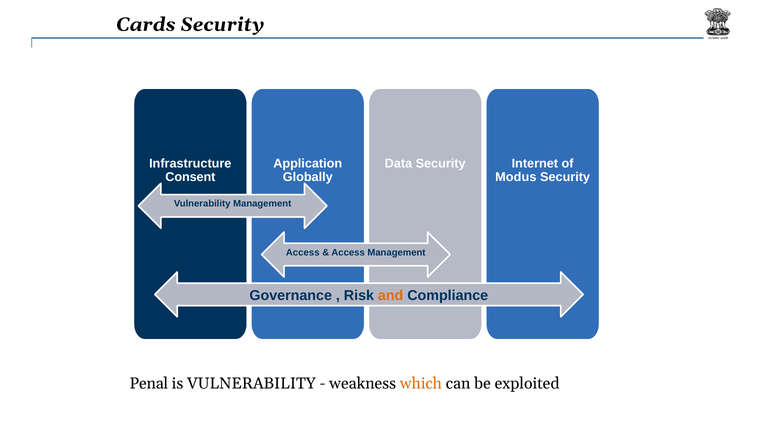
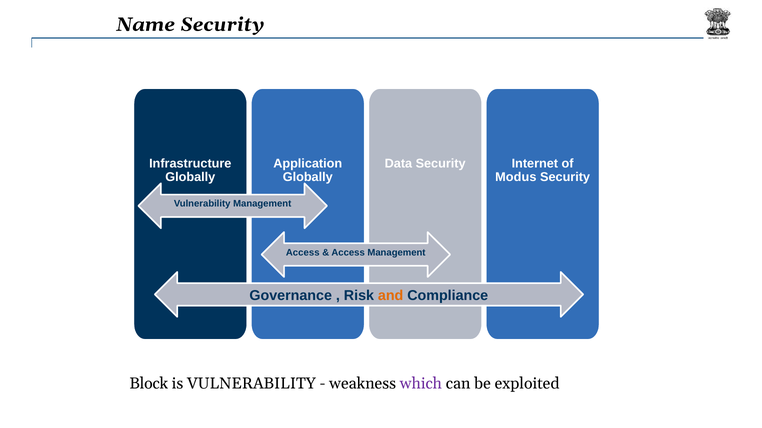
Cards: Cards -> Name (146, 25)
Consent: Consent -> Globally (190, 177)
Penal: Penal -> Block (149, 384)
which colour: orange -> purple (421, 384)
